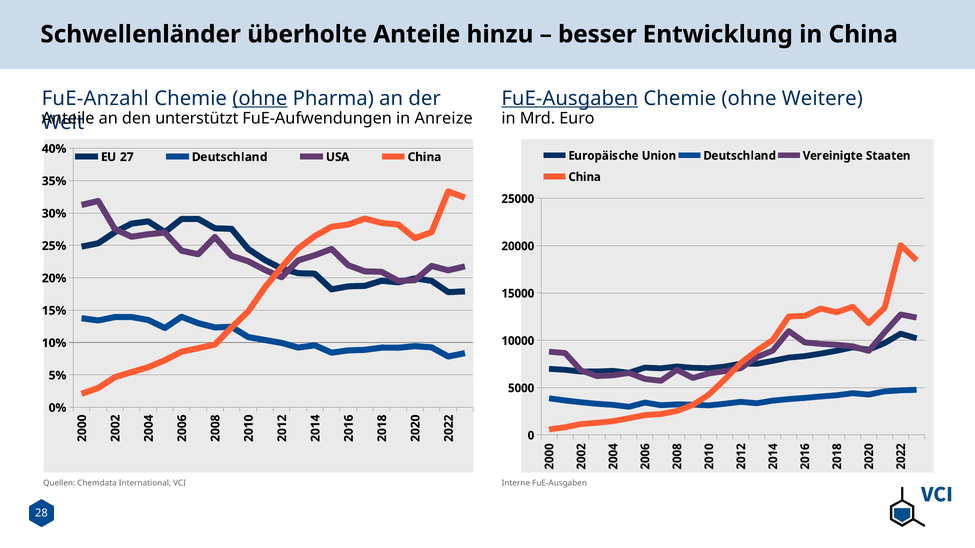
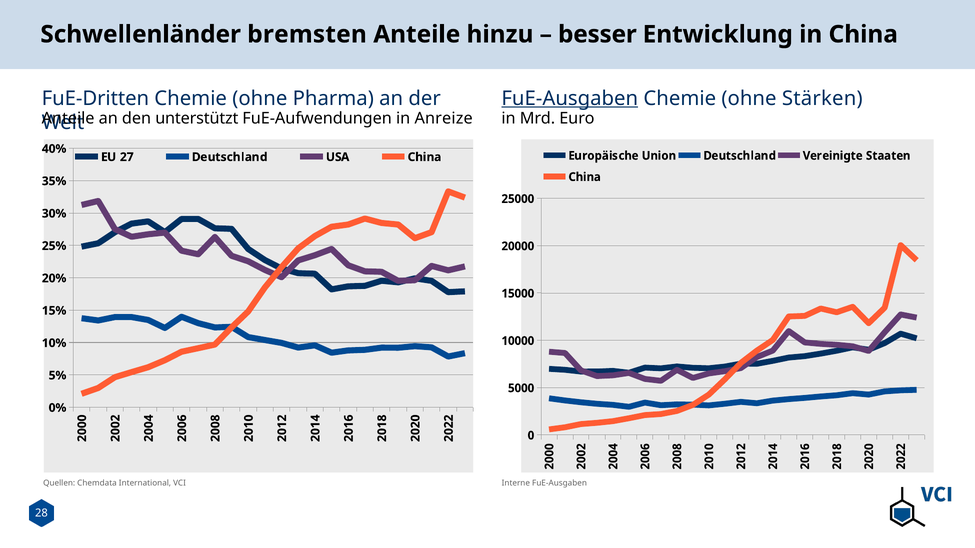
überholte: überholte -> bremsten (307, 34)
FuE-Anzahl: FuE-Anzahl -> FuE-Dritten (95, 98)
ohne underline: present -> none (260, 98)
Weitere: Weitere -> Stärken (822, 98)
